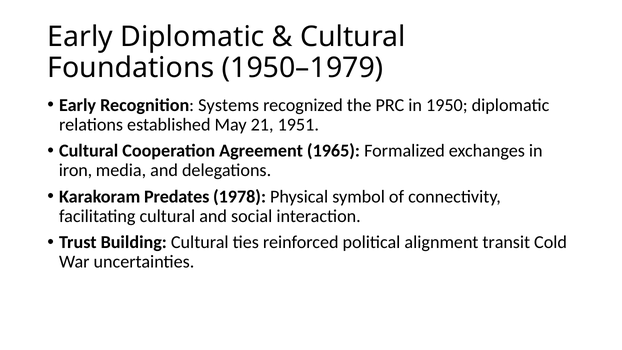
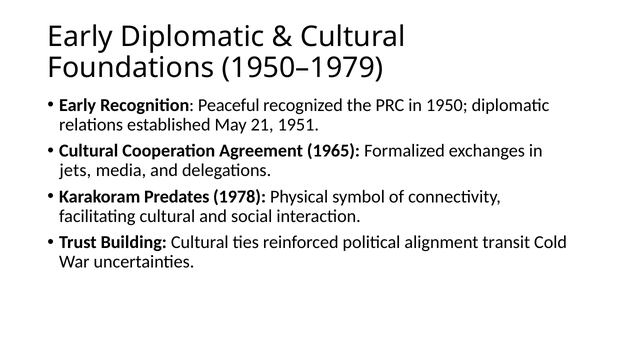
Systems: Systems -> Peaceful (229, 105)
iron: iron -> jets (75, 170)
